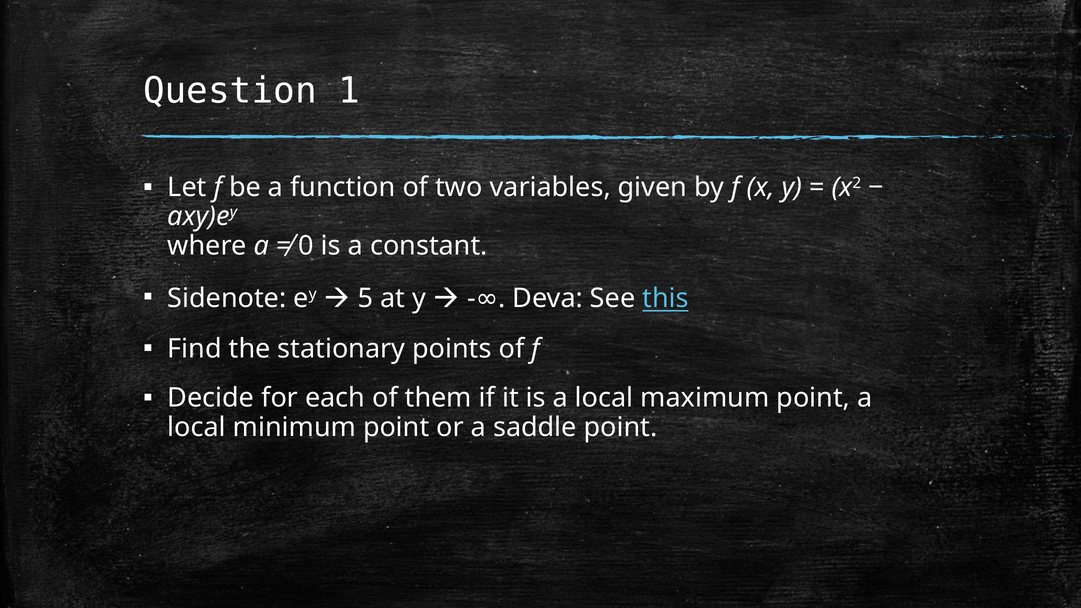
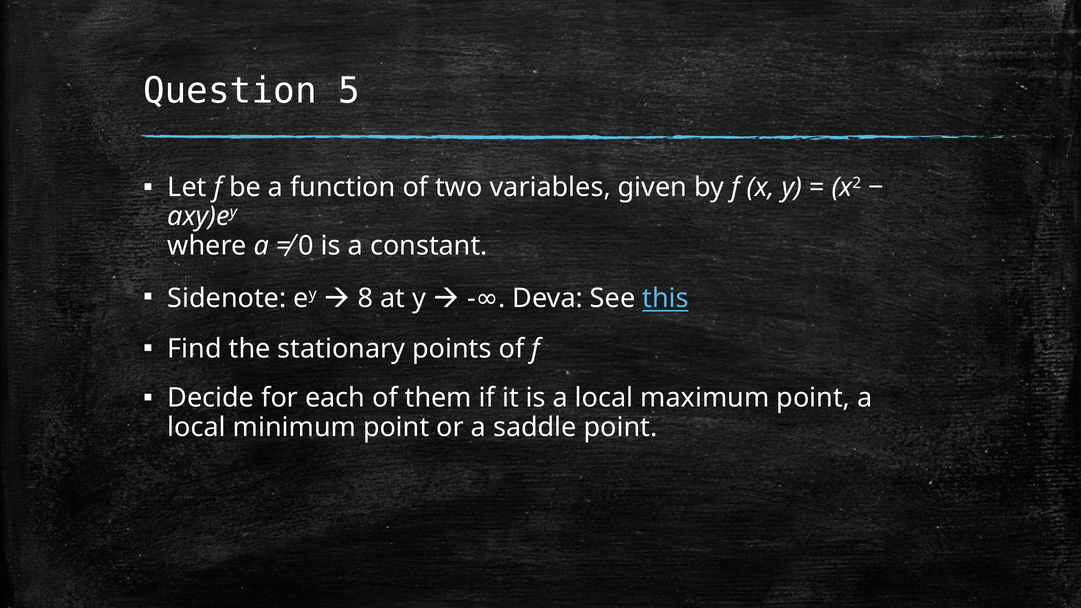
1: 1 -> 5 (349, 91)
5: 5 -> 8 (366, 298)
